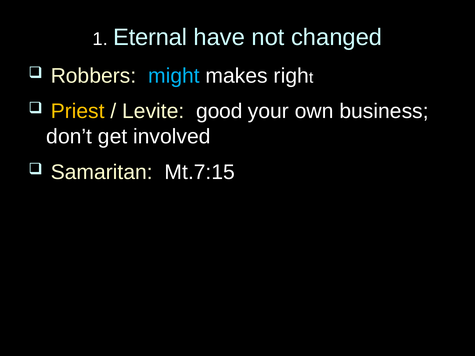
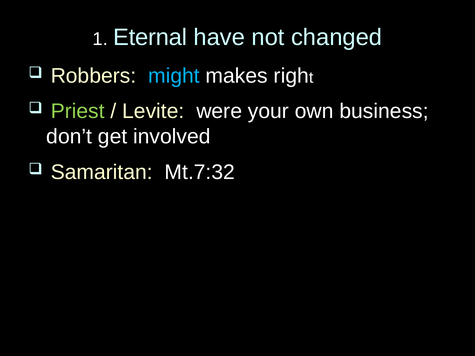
Priest colour: yellow -> light green (78, 111)
good: good -> were (219, 111)
Mt.7:15: Mt.7:15 -> Mt.7:32 (200, 172)
